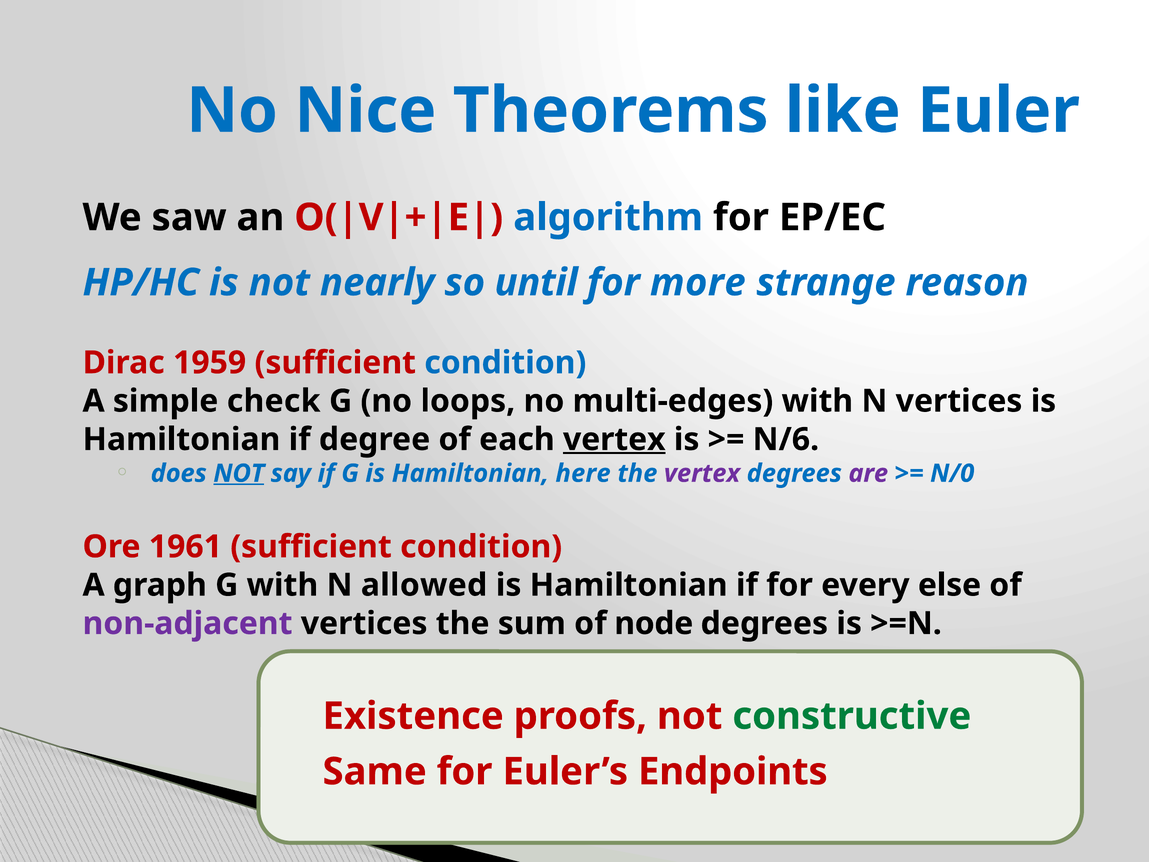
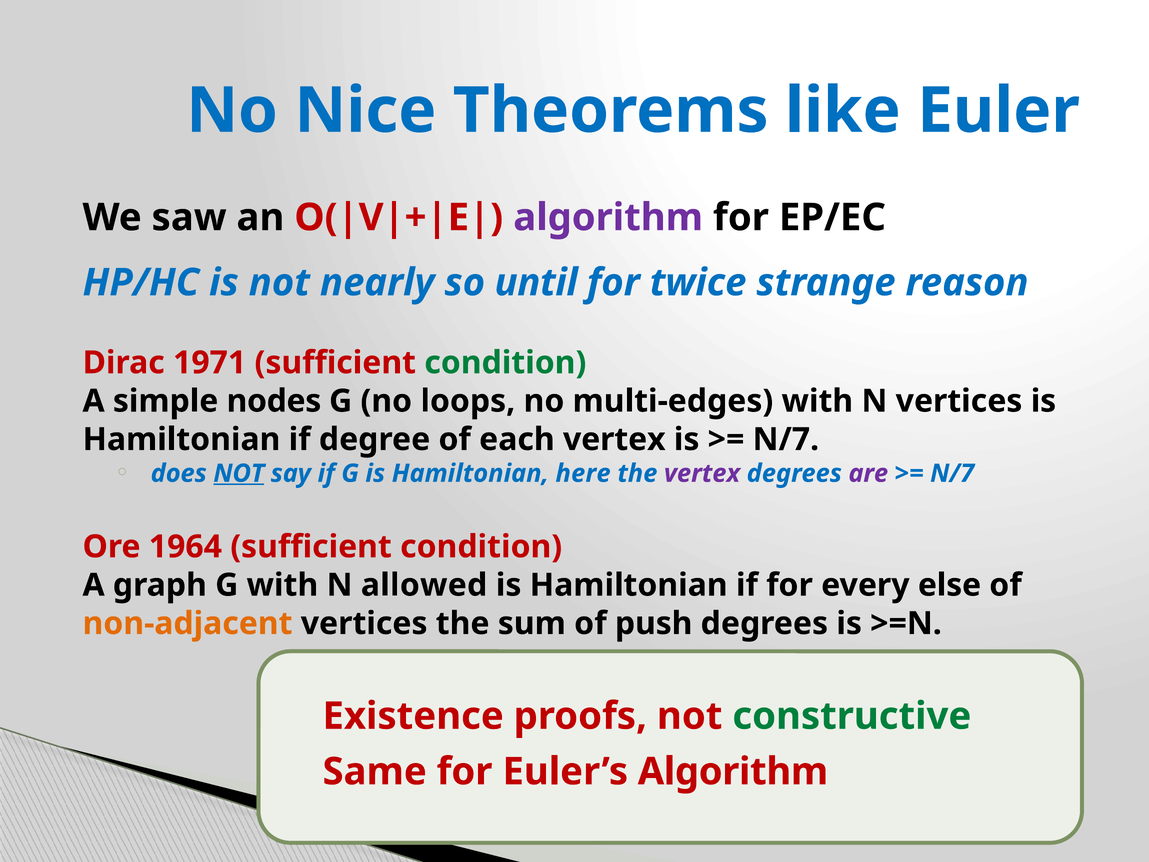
algorithm colour: blue -> purple (608, 217)
more: more -> twice (698, 283)
1959: 1959 -> 1971 (210, 363)
condition colour: blue -> green (505, 363)
check: check -> nodes (274, 401)
vertex underline: present -> none (614, 439)
N/6: N/6 -> N/7 (786, 439)
N/0: N/0 -> N/7 (952, 473)
1961: 1961 -> 1964 (185, 547)
non-adjacent colour: purple -> orange (188, 623)
node: node -> push (654, 623)
Euler’s Endpoints: Endpoints -> Algorithm (733, 771)
